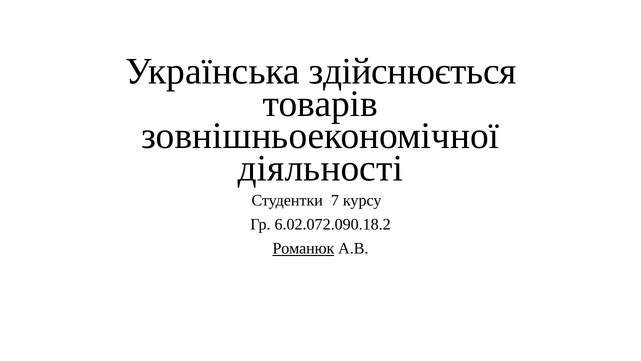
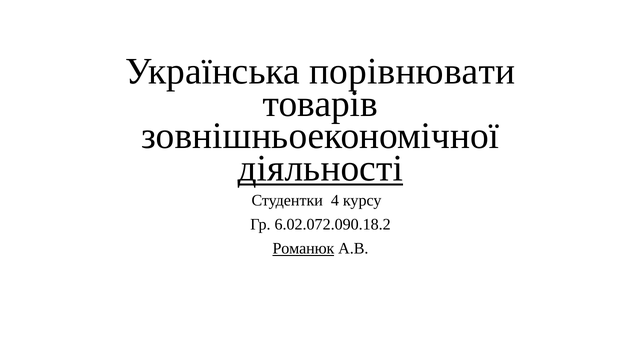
здійснюється: здійснюється -> порівнювати (412, 71)
діяльності underline: none -> present (320, 168)
7: 7 -> 4 (335, 200)
